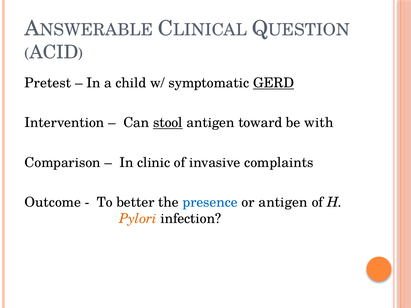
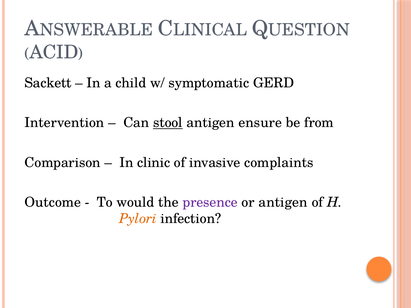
Pretest: Pretest -> Sackett (48, 83)
GERD underline: present -> none (274, 83)
toward: toward -> ensure (260, 123)
with: with -> from (319, 123)
better: better -> would (135, 202)
presence colour: blue -> purple (210, 202)
